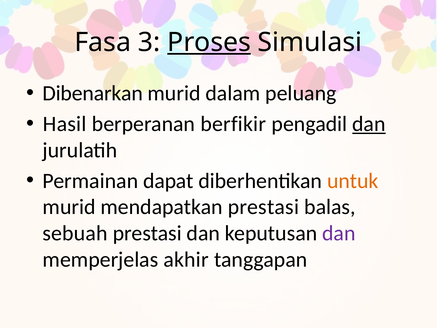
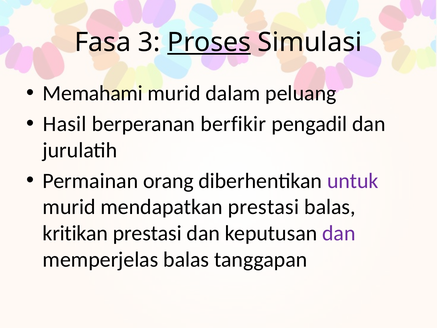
Dibenarkan: Dibenarkan -> Memahami (93, 93)
dan underline: present -> none (369, 124)
dapat: dapat -> orang (168, 181)
untuk colour: orange -> purple (353, 181)
sebuah: sebuah -> kritikan (75, 233)
memperjelas akhir: akhir -> balas (186, 259)
